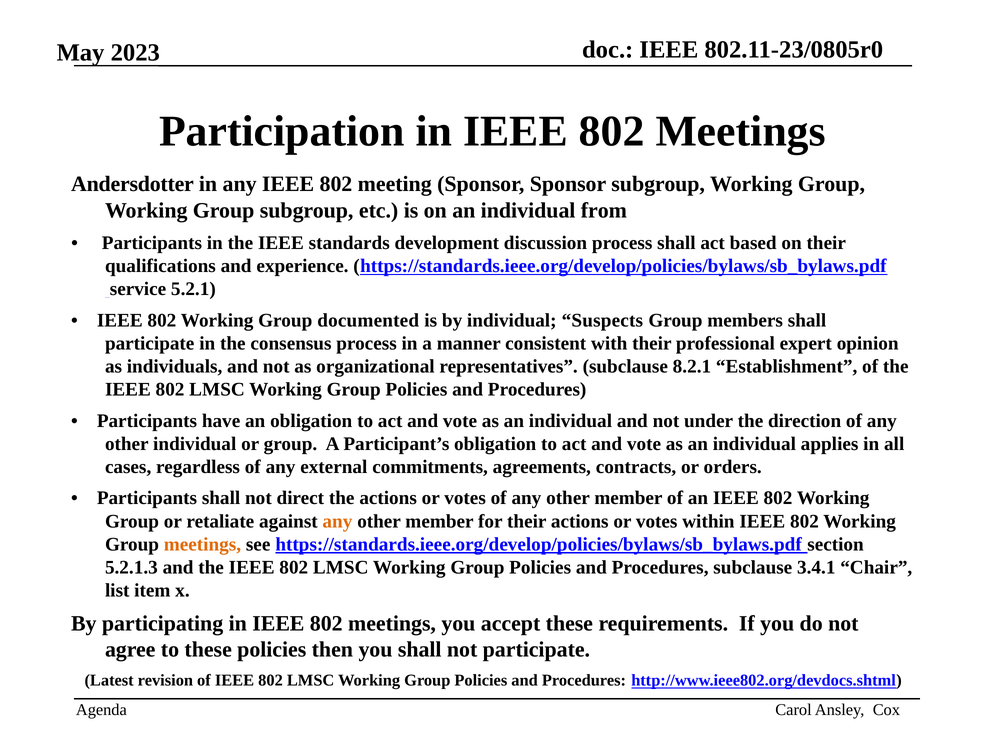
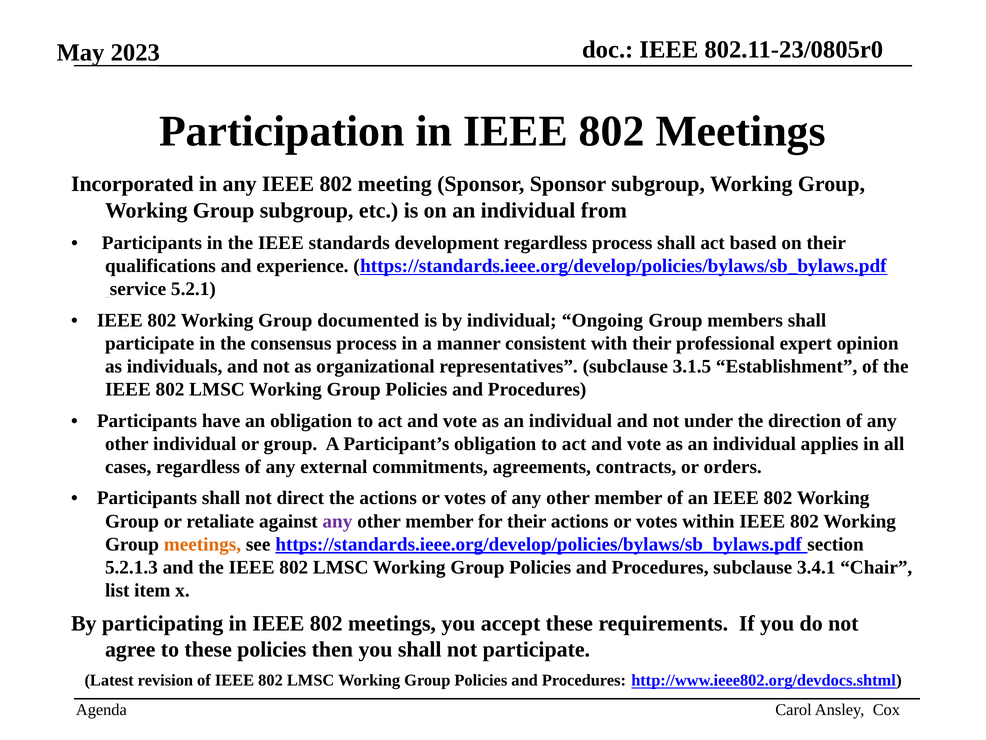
Andersdotter: Andersdotter -> Incorporated (132, 184)
development discussion: discussion -> regardless (546, 243)
Suspects: Suspects -> Ongoing (602, 320)
8.2.1: 8.2.1 -> 3.1.5 (692, 366)
any colour: orange -> purple (337, 521)
